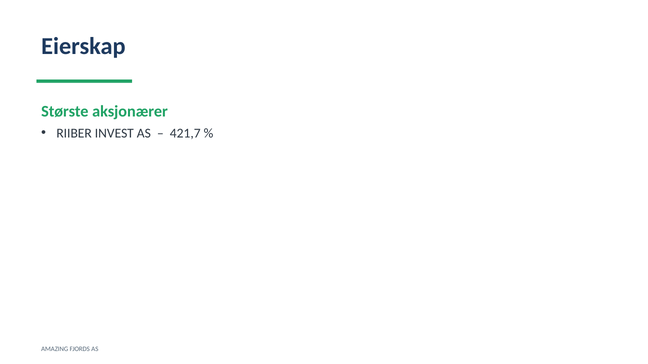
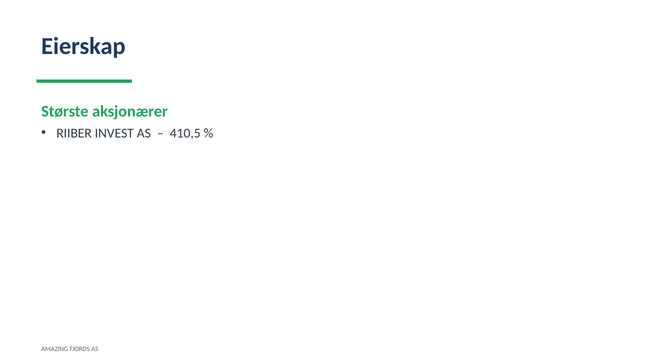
421,7: 421,7 -> 410,5 (185, 133)
